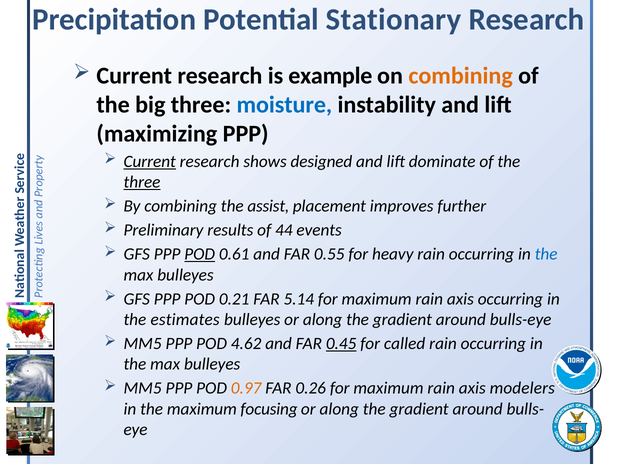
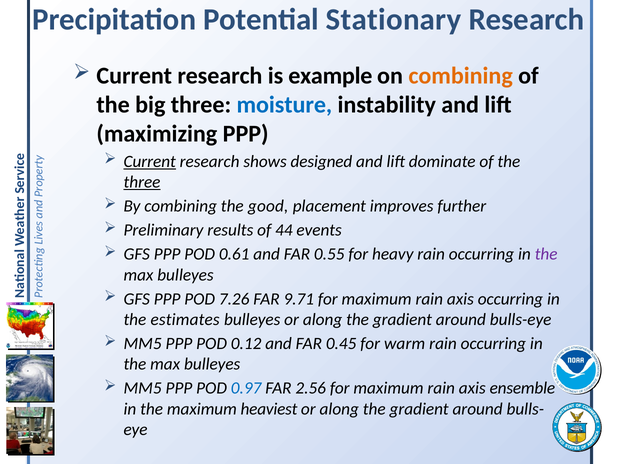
assist: assist -> good (268, 206)
POD underline: present -> none (200, 254)
the colour: blue -> purple (546, 254)
0.21: 0.21 -> 7.26 (234, 299)
5.14: 5.14 -> 9.71 (299, 299)
4.62: 4.62 -> 0.12 (246, 344)
0.45 underline: present -> none (341, 344)
called: called -> warm (405, 344)
0.97 colour: orange -> blue (246, 389)
0.26: 0.26 -> 2.56 (311, 389)
modelers: modelers -> ensemble (522, 389)
focusing: focusing -> heaviest (269, 409)
